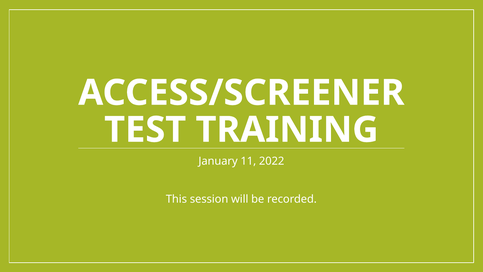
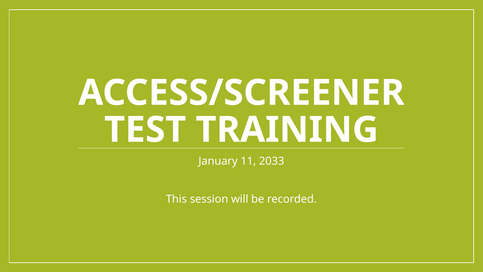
2022: 2022 -> 2033 (272, 161)
